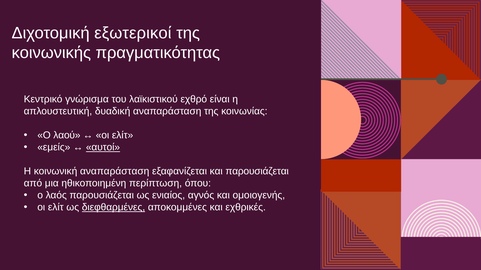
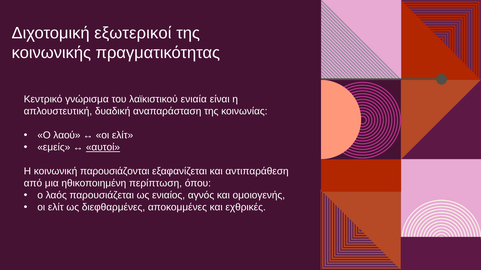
εχθρό: εχθρό -> ενιαία (194, 99)
κοινωνική αναπαράσταση: αναπαράσταση -> παρουσιάζονται (115, 172)
και παρουσιάζεται: παρουσιάζεται -> αντιπαράθεση (257, 172)
διεφθαρμένες underline: present -> none (114, 208)
